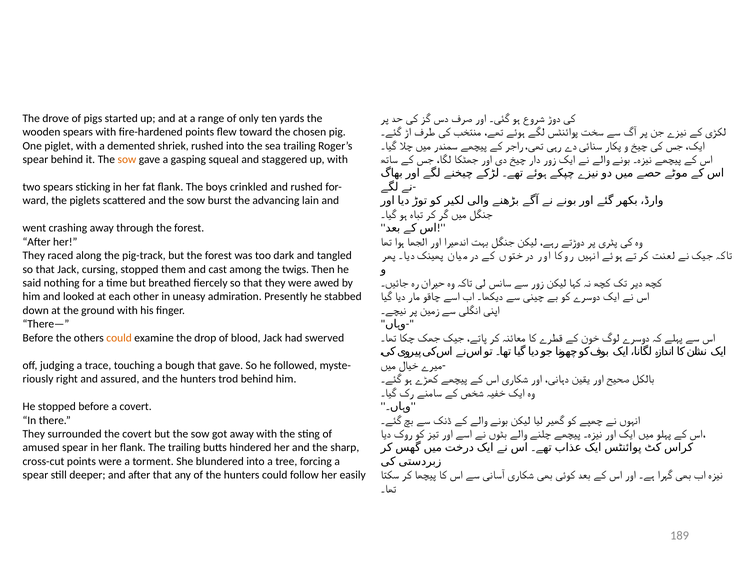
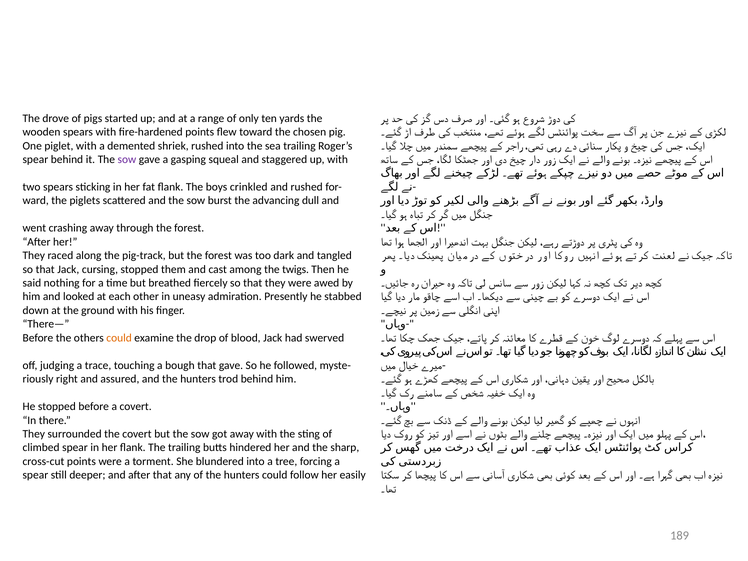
sow colour: orange -> purple (127, 159)
lain: lain -> dull (311, 201)
amused: amused -> climbed (41, 448)
